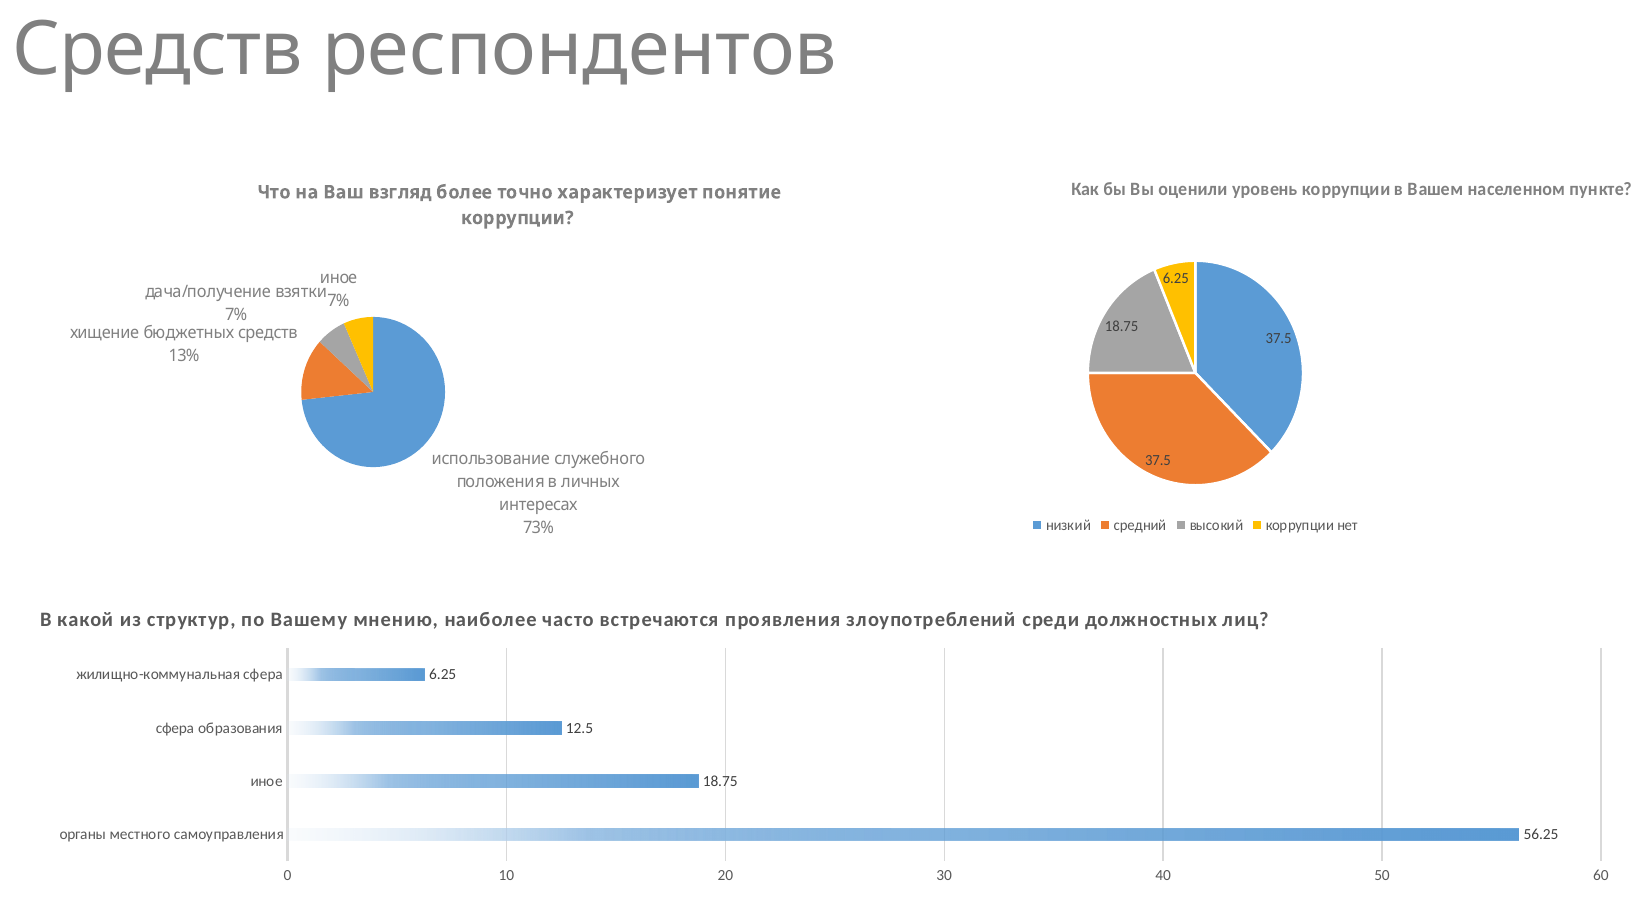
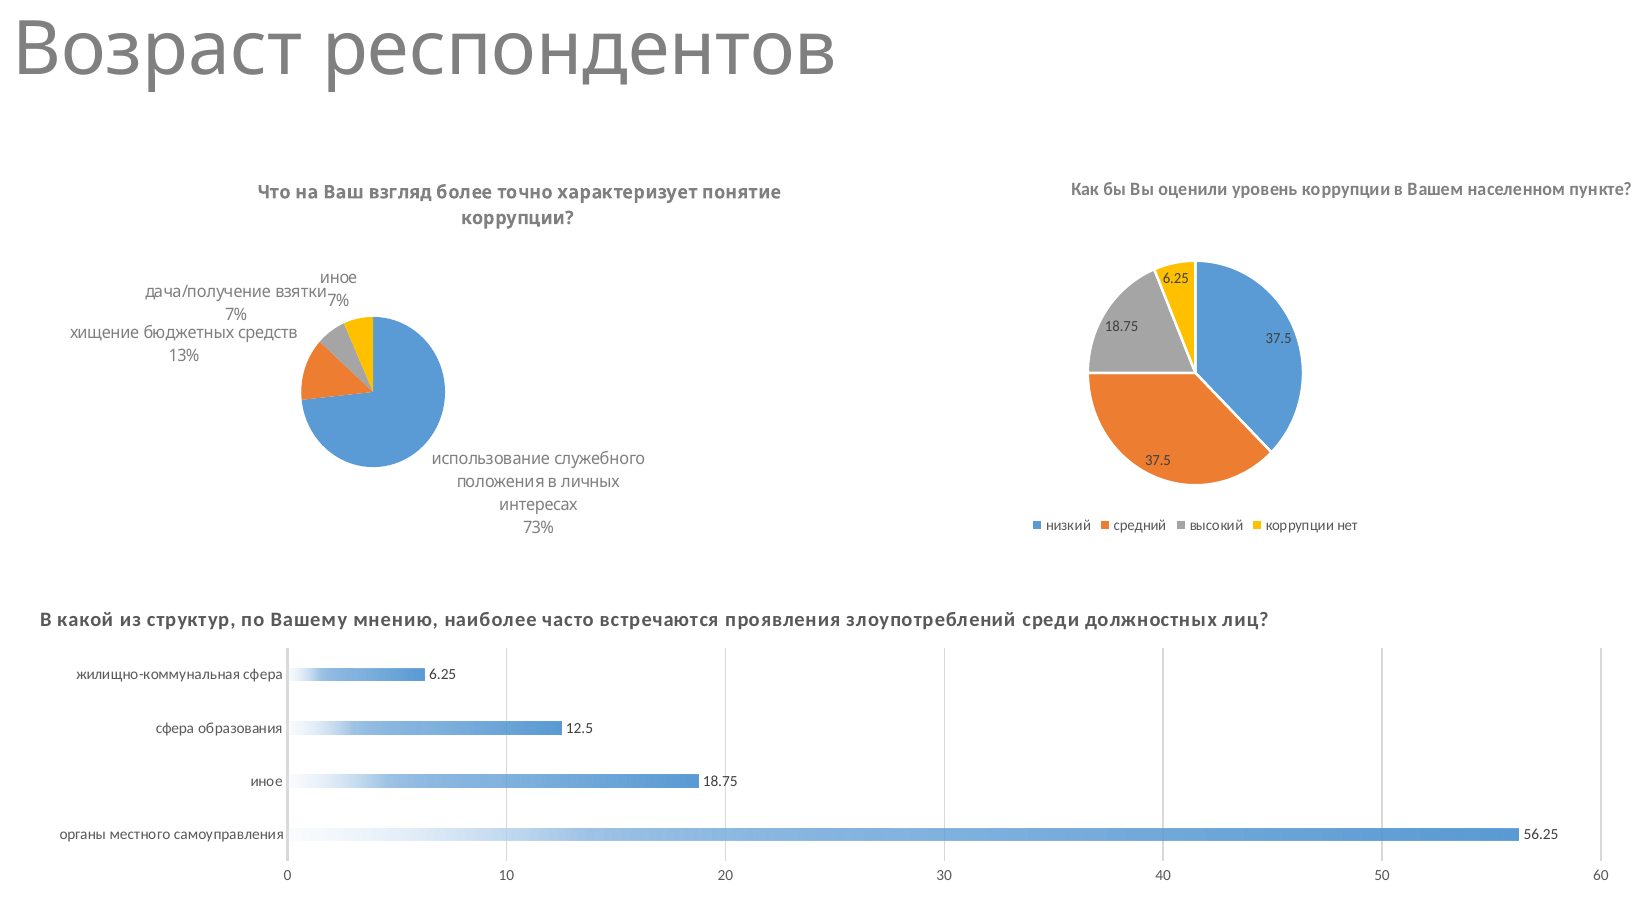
Средств: Средств -> Возраст (157, 50)
